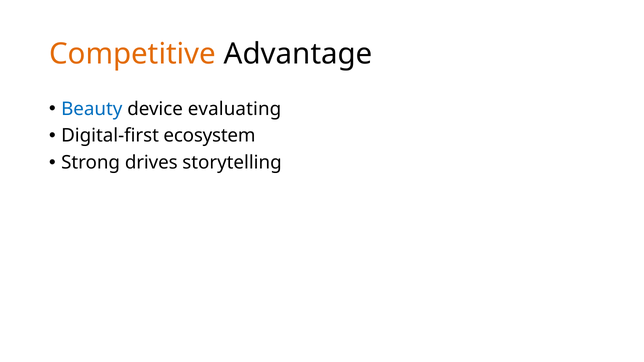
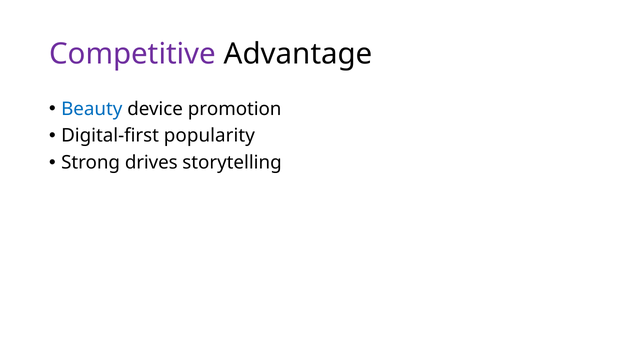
Competitive colour: orange -> purple (133, 54)
evaluating: evaluating -> promotion (235, 109)
ecosystem: ecosystem -> popularity (209, 136)
